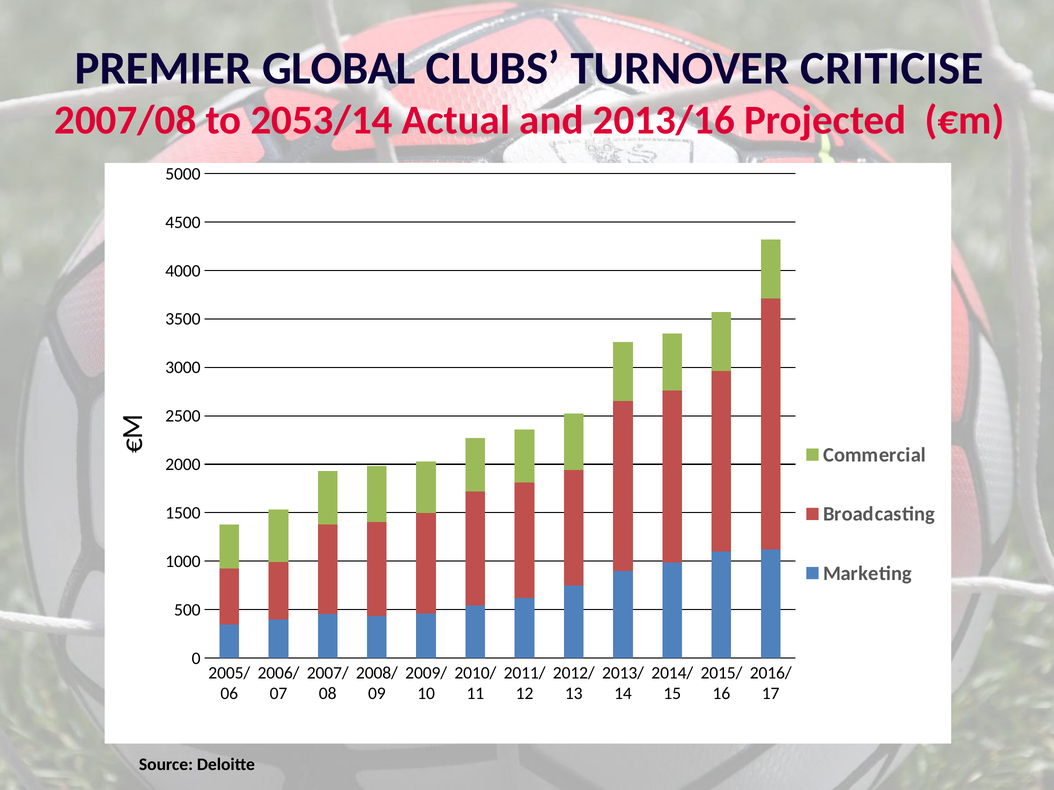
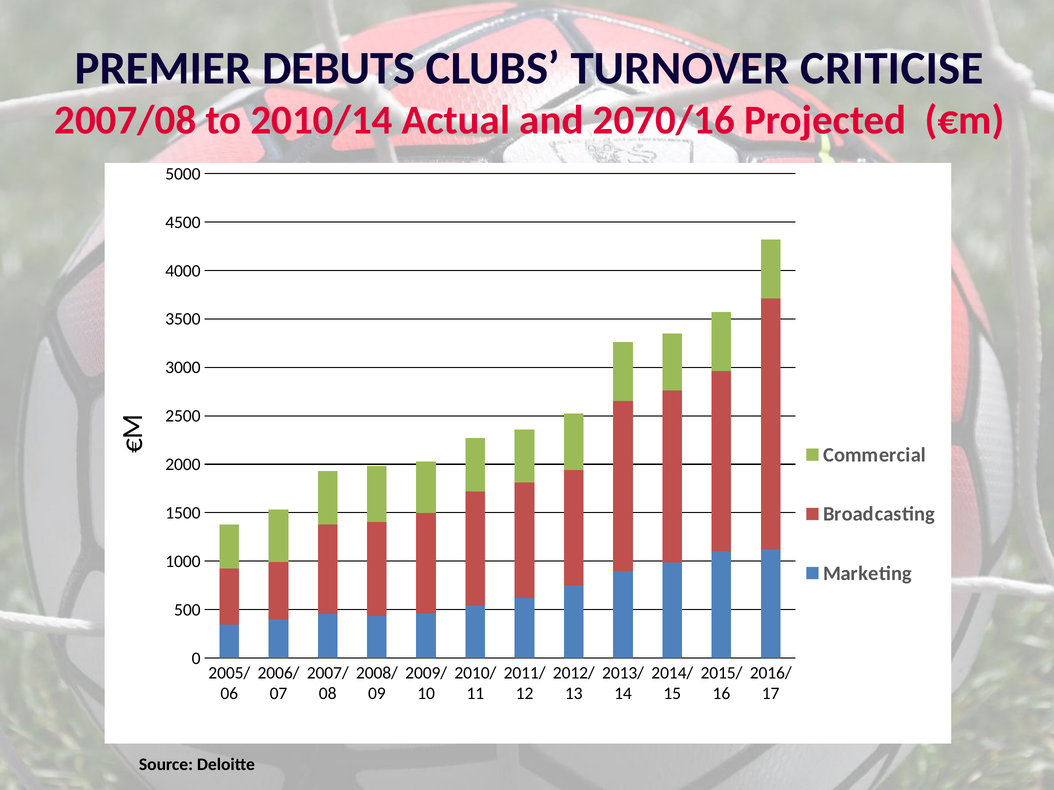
GLOBAL: GLOBAL -> DEBUTS (339, 68)
2053/14: 2053/14 -> 2010/14 (322, 121)
2013/16: 2013/16 -> 2070/16 (664, 121)
